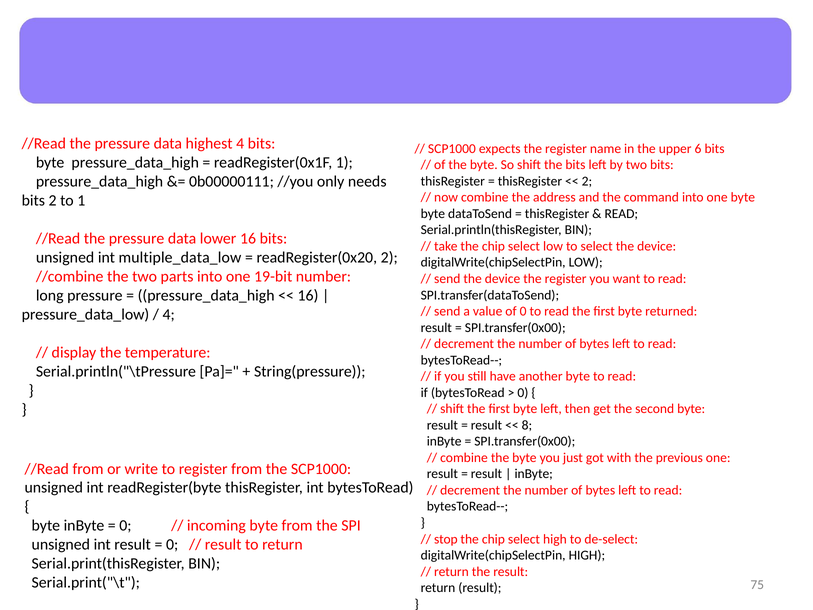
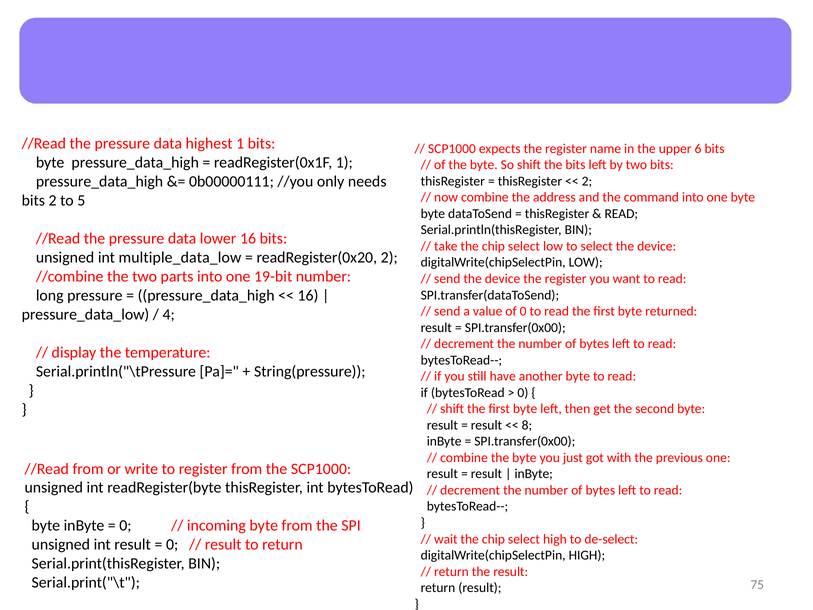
highest 4: 4 -> 1 (240, 143)
to 1: 1 -> 5 (81, 200)
stop: stop -> wait (446, 539)
